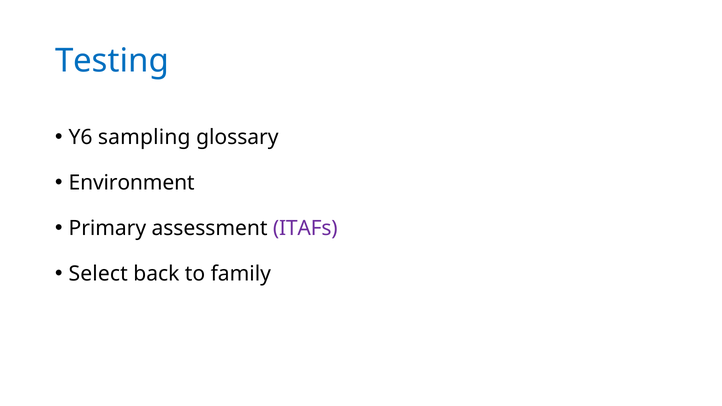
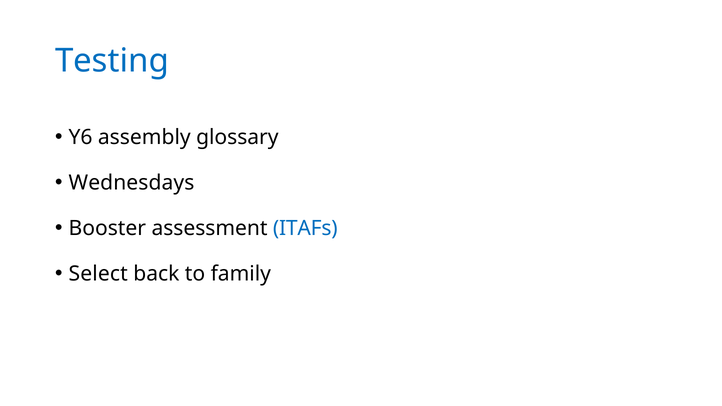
sampling: sampling -> assembly (144, 138)
Environment: Environment -> Wednesdays (131, 183)
Primary: Primary -> Booster (107, 228)
ITAFs colour: purple -> blue (305, 228)
